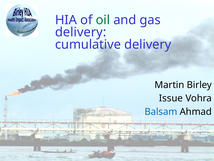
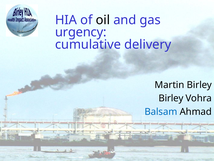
oil colour: green -> black (103, 20)
delivery: delivery -> urgency (81, 32)
Issue: Issue -> Birley (171, 98)
